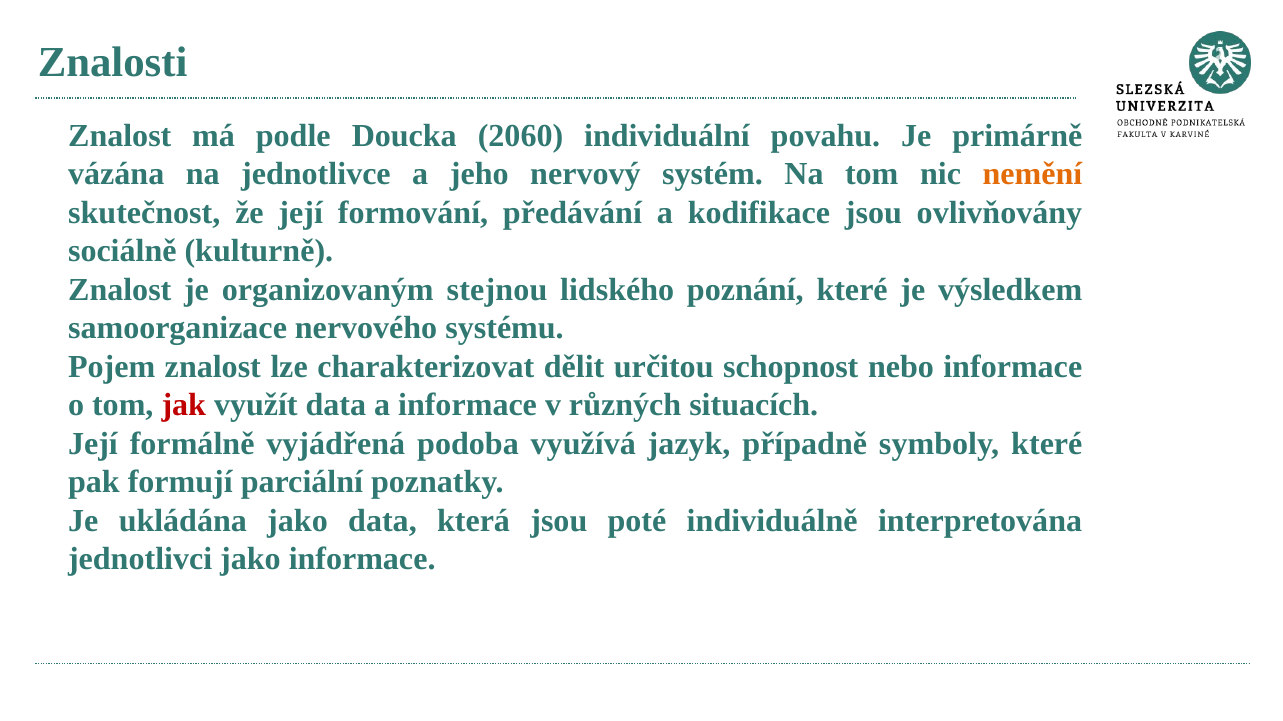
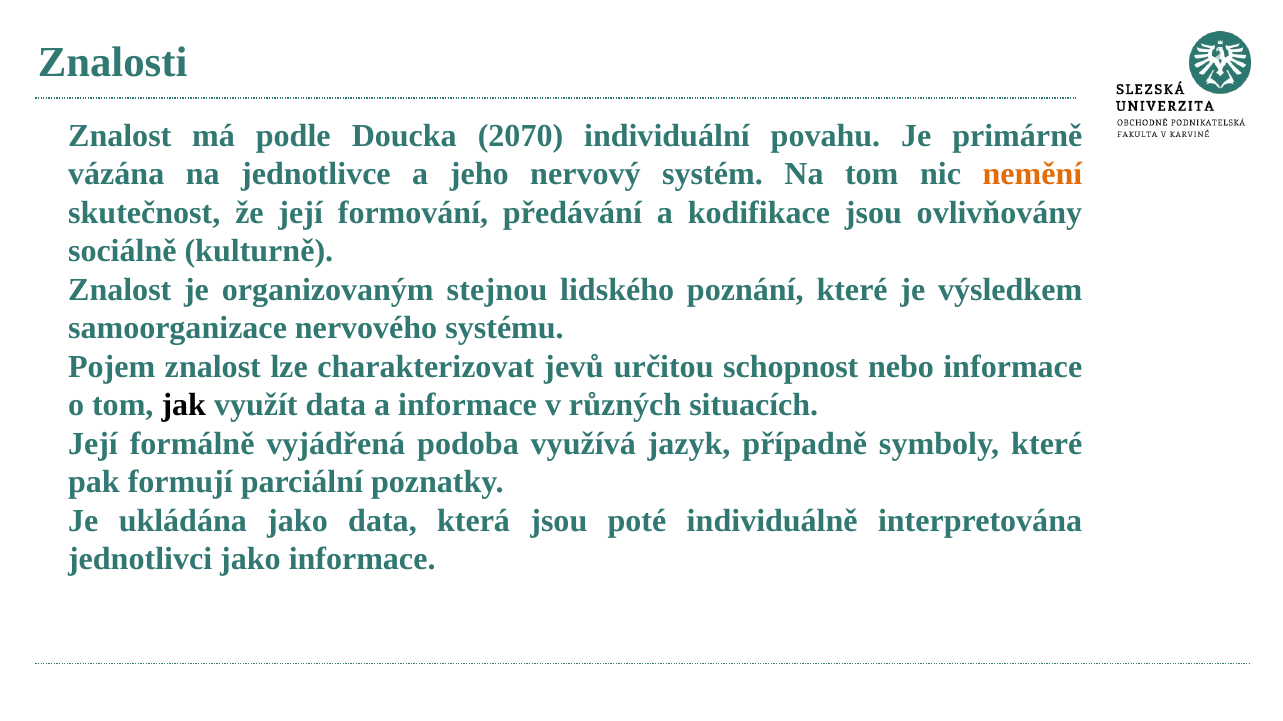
2060: 2060 -> 2070 (521, 136)
dělit: dělit -> jevů (574, 367)
jak colour: red -> black (184, 405)
